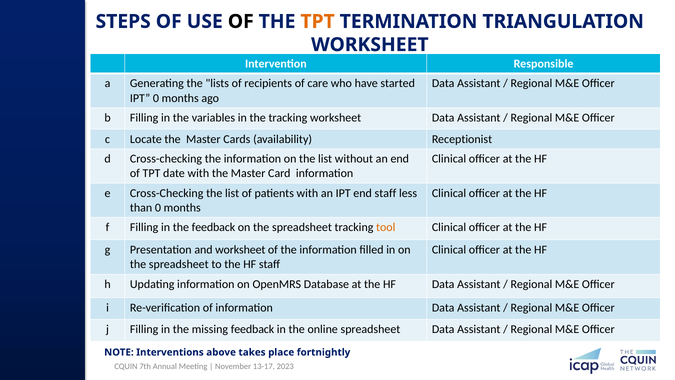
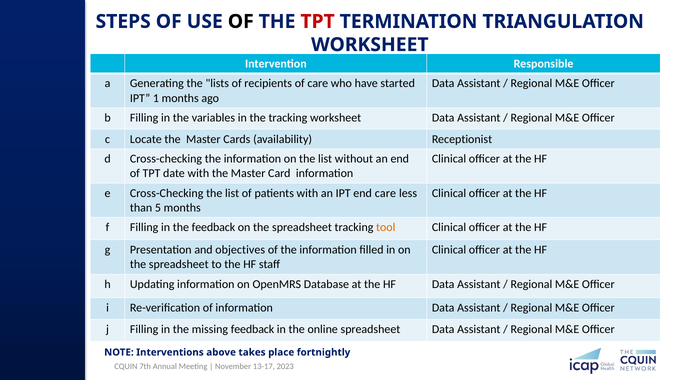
TPT colour: orange -> red (318, 21)
IPT 0: 0 -> 1 (156, 98)
end staff: staff -> care (385, 193)
than 0: 0 -> 5 (158, 208)
and worksheet: worksheet -> objectives (240, 250)
